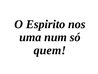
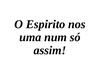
quem: quem -> assim (50, 50)
